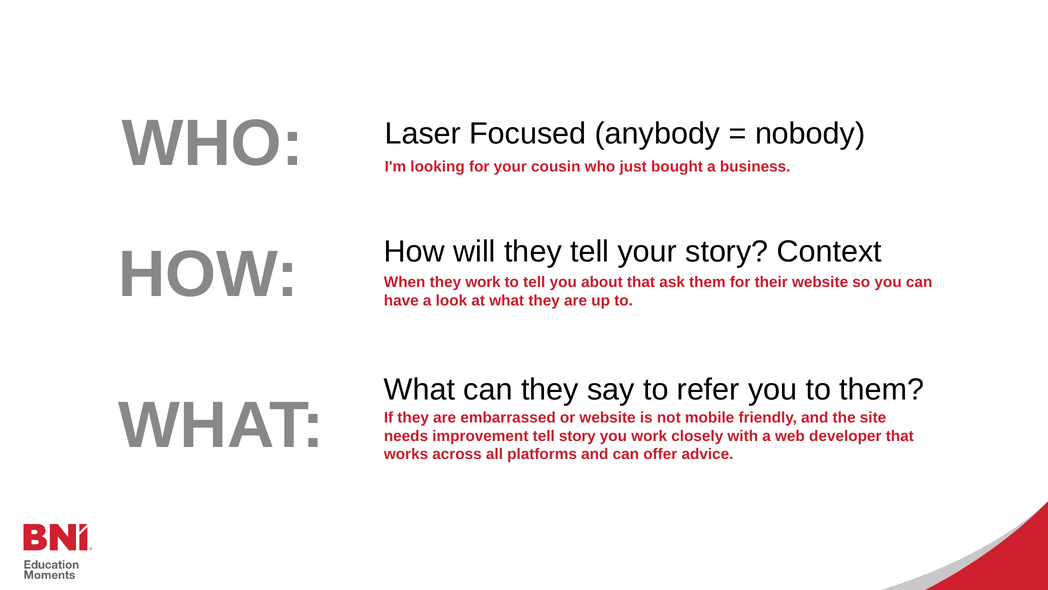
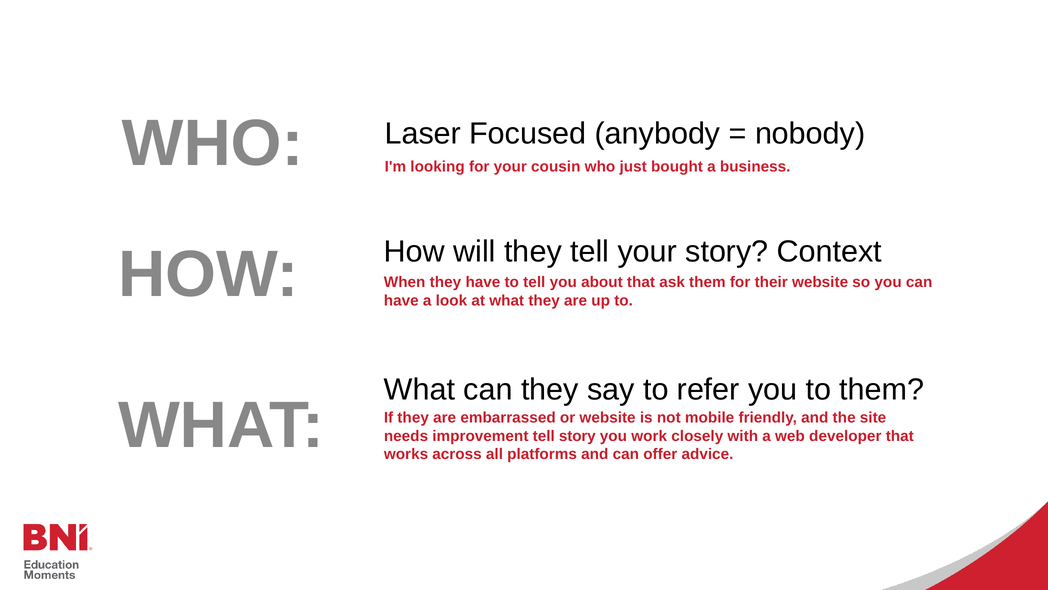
they work: work -> have (483, 282)
